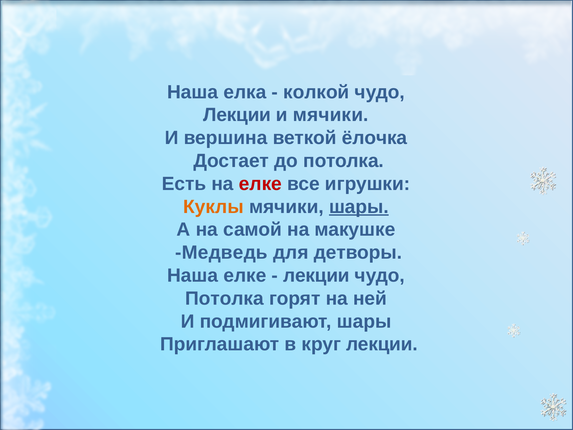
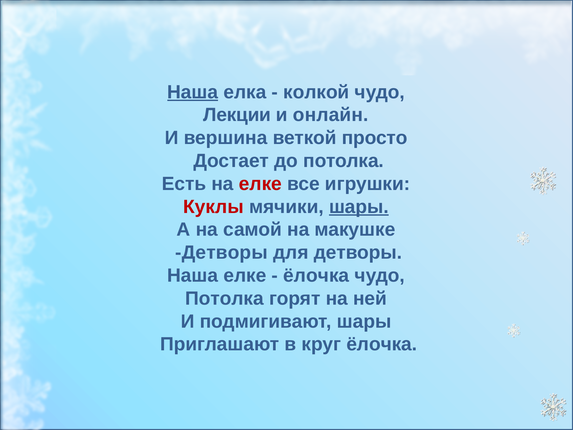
Наша underline: none -> present (193, 92)
и мячики: мячики -> онлайн (331, 115)
ёлочка: ёлочка -> просто (375, 138)
Куклы colour: orange -> red (213, 207)
Медведь: Медведь -> Детворы (221, 252)
лекции: лекции -> ёлочка (316, 275)
круг лекции: лекции -> ёлочка (382, 344)
